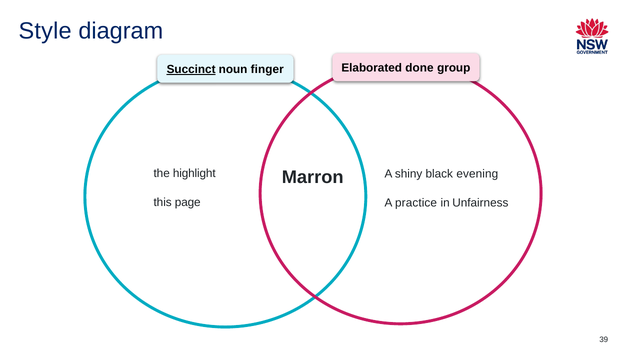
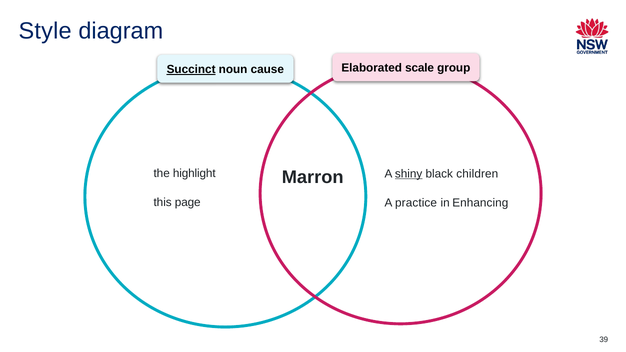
done: done -> scale (420, 68)
finger: finger -> cause (267, 70)
shiny underline: none -> present (409, 174)
evening: evening -> children (477, 174)
Unfairness: Unfairness -> Enhancing (480, 203)
